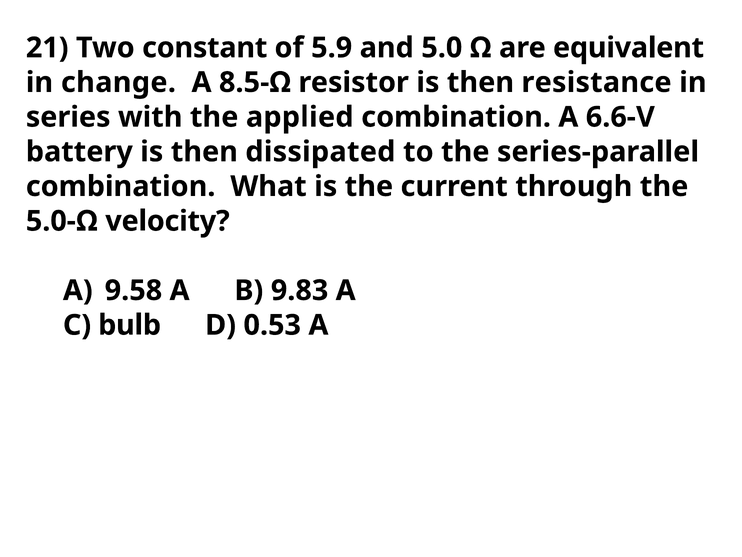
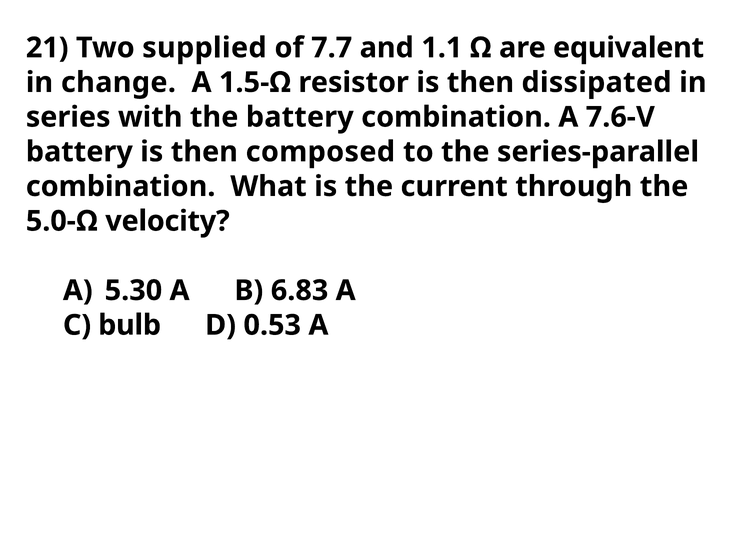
constant: constant -> supplied (204, 48)
5.9: 5.9 -> 7.7 (332, 48)
5.0: 5.0 -> 1.1 (442, 48)
8.5-Ω: 8.5-Ω -> 1.5-Ω (255, 82)
resistance: resistance -> dissipated (597, 82)
the applied: applied -> battery (300, 117)
6.6-V: 6.6-V -> 7.6-V (620, 117)
dissipated: dissipated -> composed (320, 152)
9.58: 9.58 -> 5.30 (133, 290)
9.83: 9.83 -> 6.83 (300, 290)
